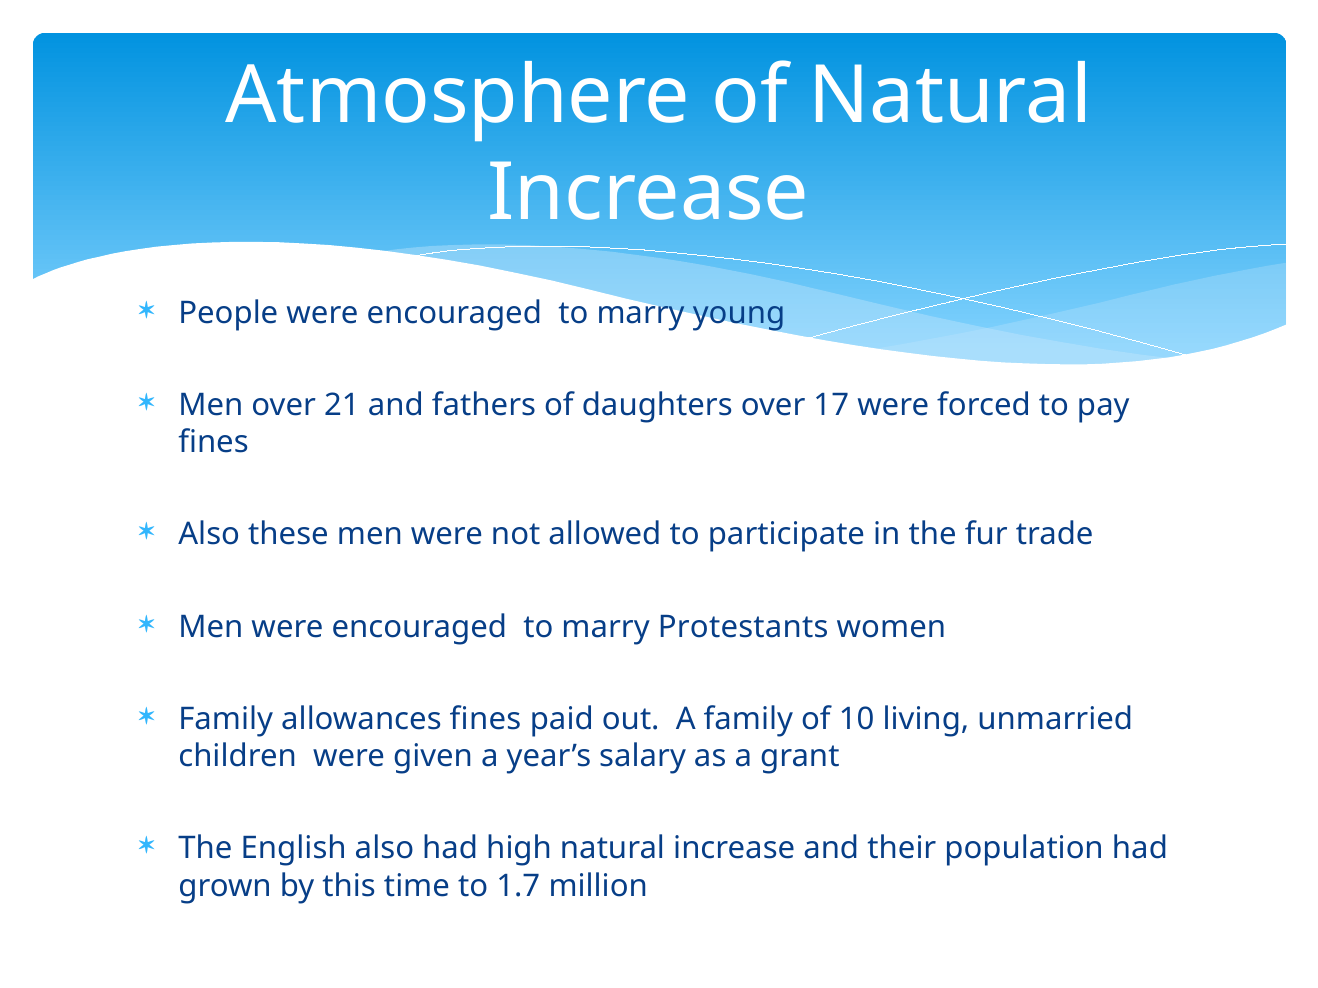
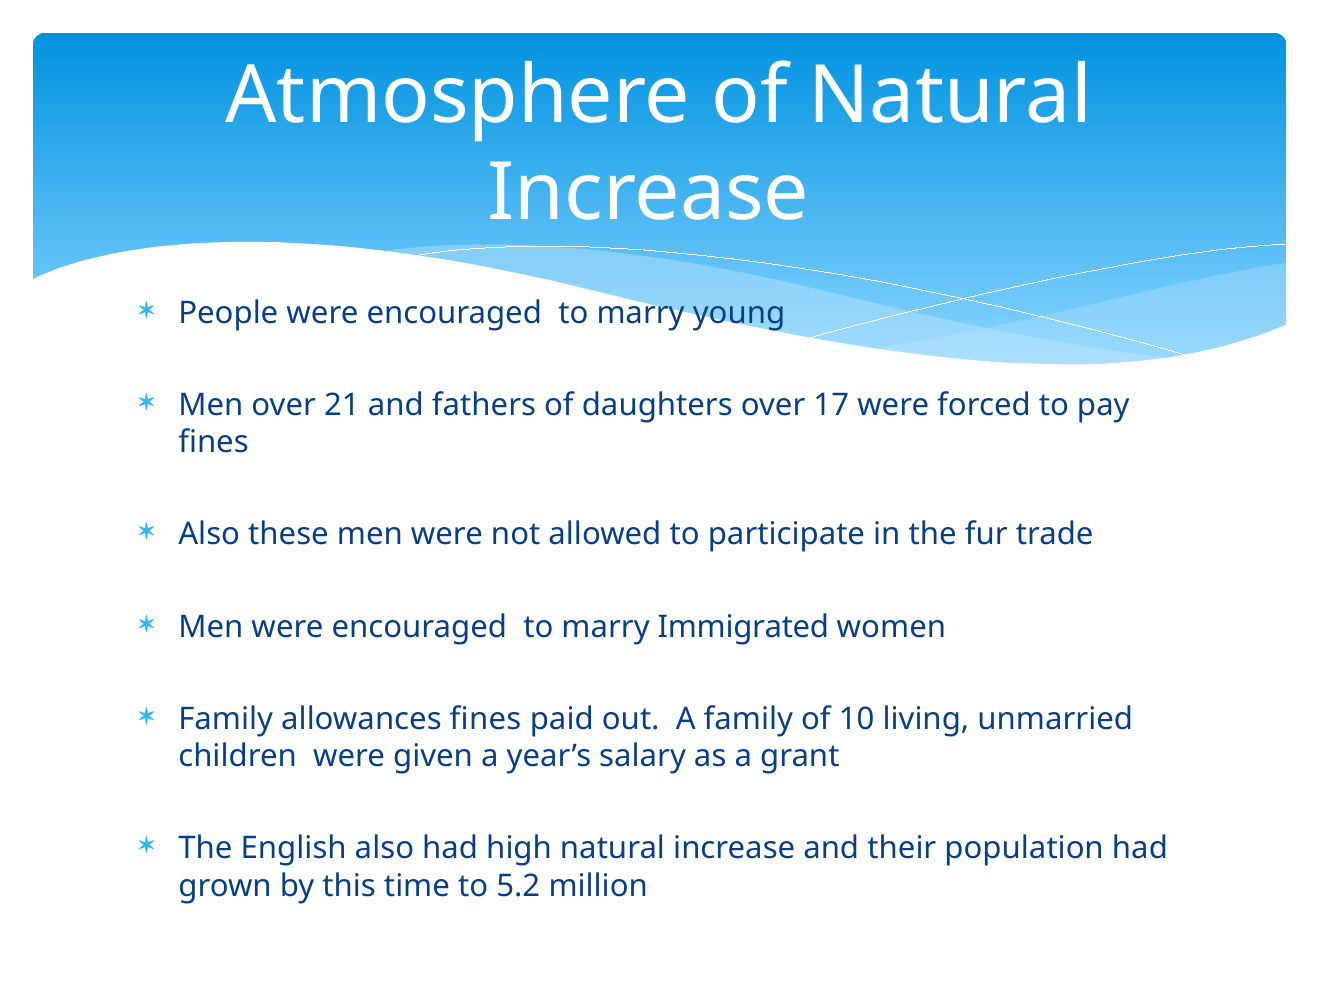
Protestants: Protestants -> Immigrated (743, 627)
1.7: 1.7 -> 5.2 (518, 886)
